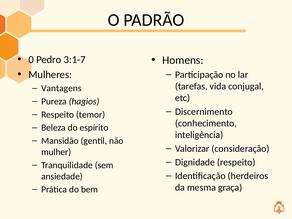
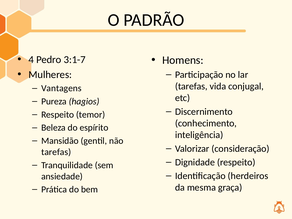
0: 0 -> 4 (31, 60)
mulher: mulher -> tarefas (56, 152)
